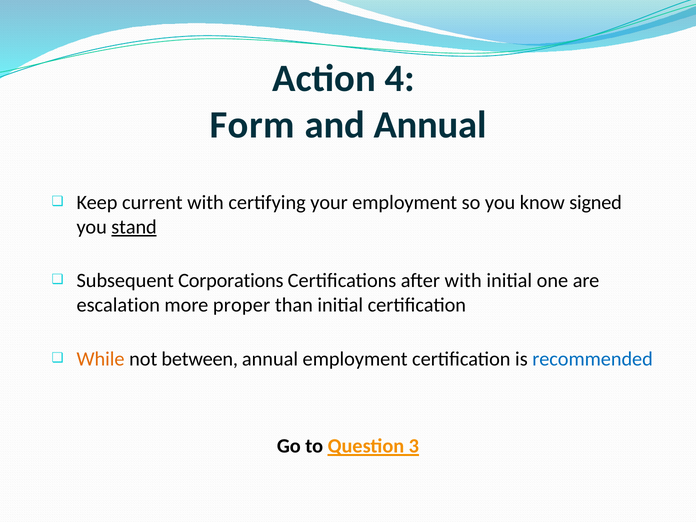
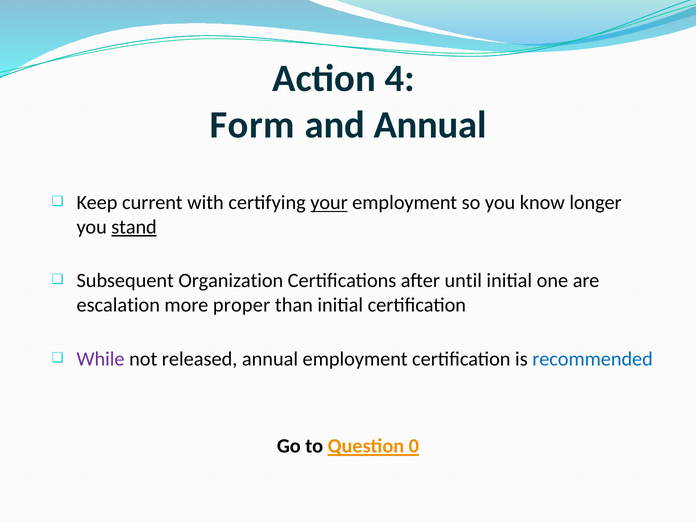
your underline: none -> present (329, 203)
signed: signed -> longer (596, 203)
Corporations: Corporations -> Organization (231, 281)
after with: with -> until (463, 281)
While colour: orange -> purple (101, 359)
between: between -> released (200, 359)
3: 3 -> 0 (414, 446)
